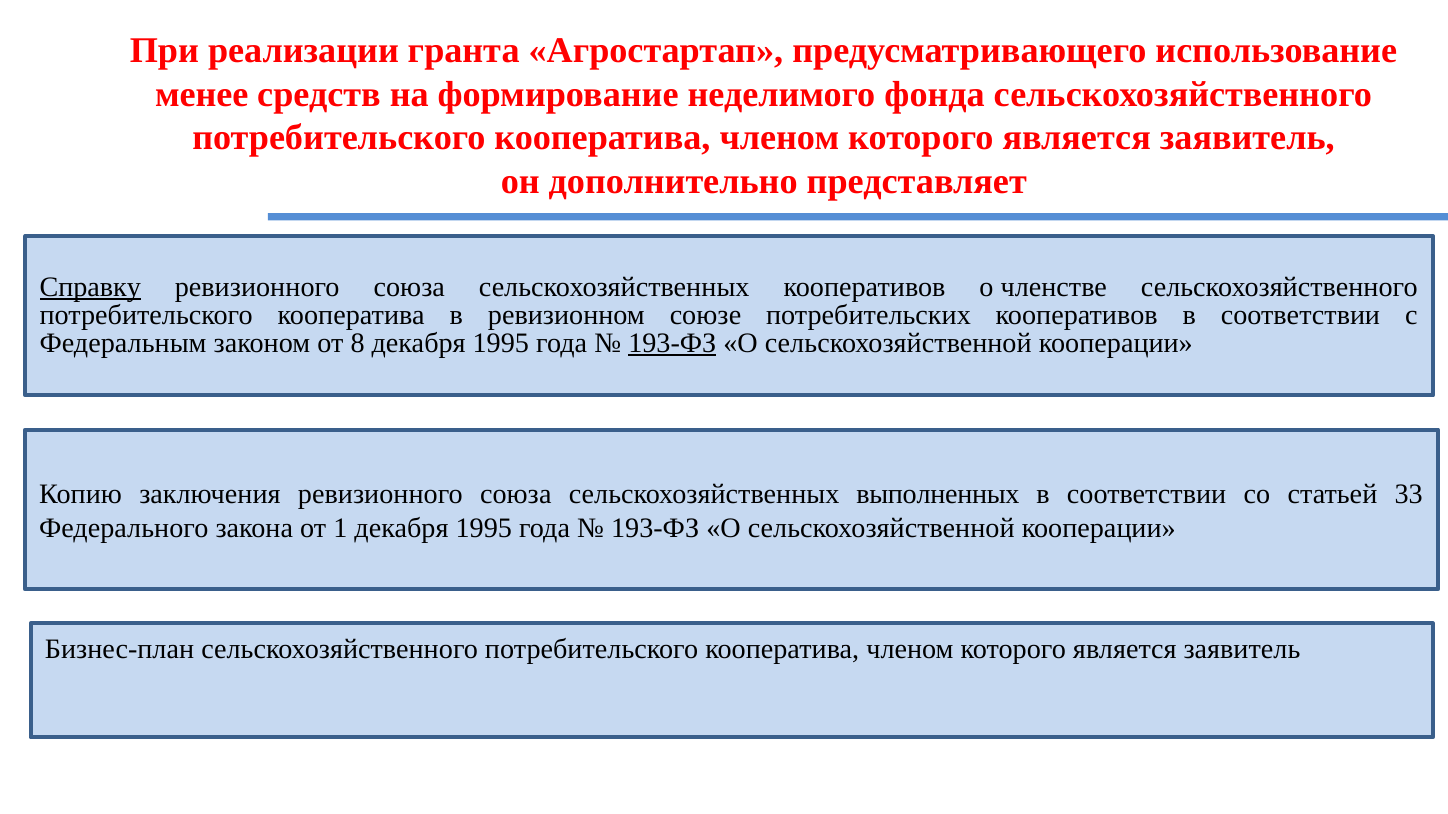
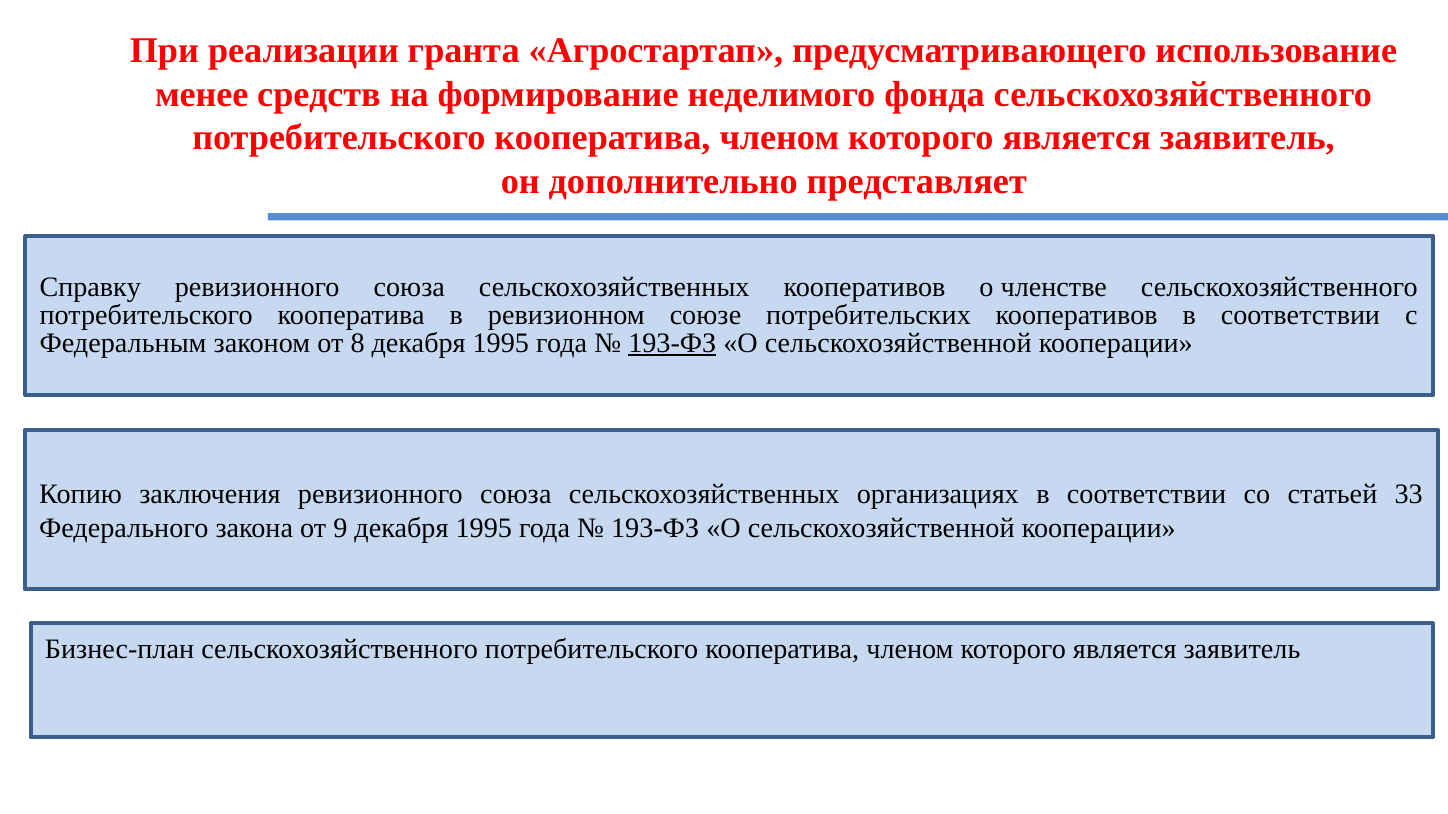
Справку underline: present -> none (90, 287)
выполненных: выполненных -> организациях (938, 495)
1: 1 -> 9 (340, 529)
